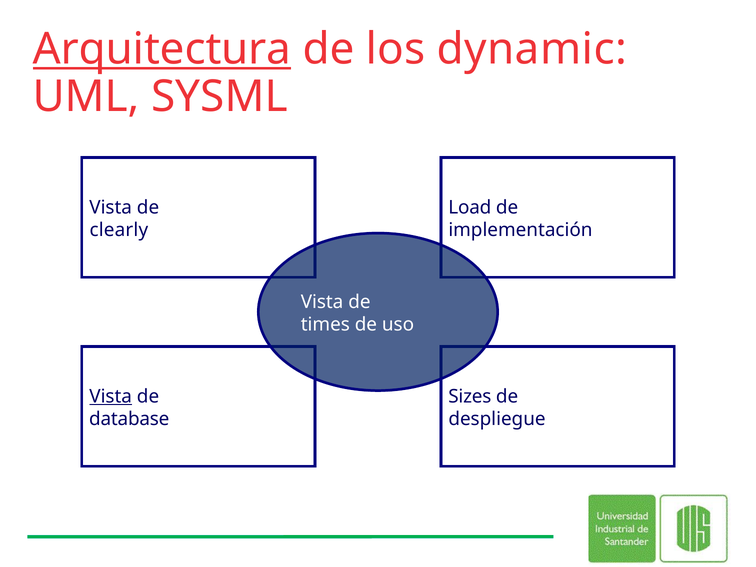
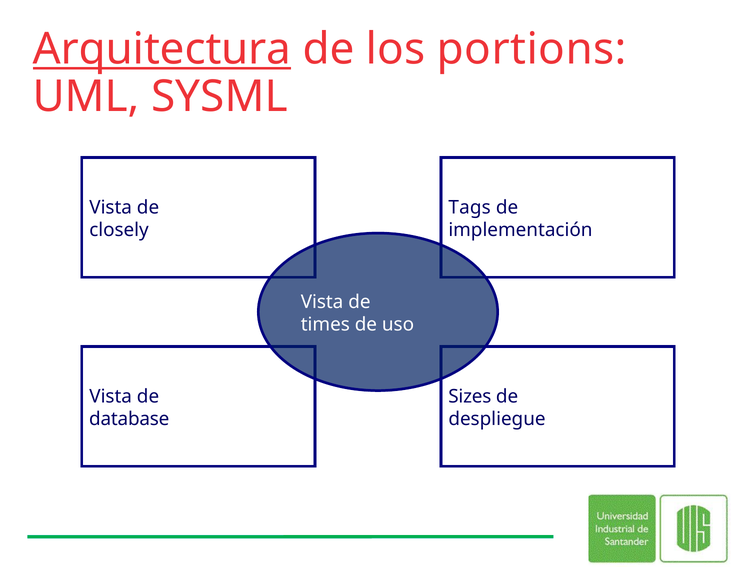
dynamic: dynamic -> portions (532, 49)
Load: Load -> Tags (470, 207)
clearly: clearly -> closely (119, 230)
Vista underline: present -> none (111, 396)
